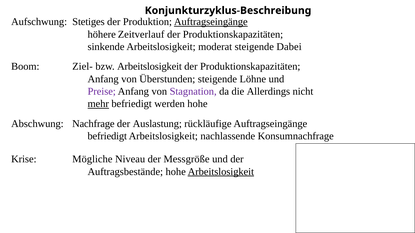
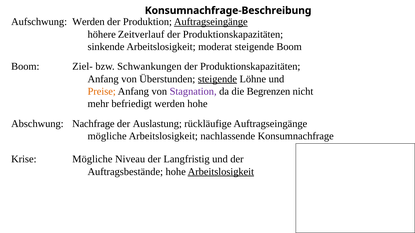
Konjunkturzyklus-Beschreibung: Konjunkturzyklus-Beschreibung -> Konsumnachfrage-Beschreibung (228, 11)
Aufschwung Stetiges: Stetiges -> Werden (88, 22)
steigende Dabei: Dabei -> Boom (289, 47)
bzw Arbeitslosigkeit: Arbeitslosigkeit -> Schwankungen (149, 67)
steigende underline: none -> present (217, 79)
Preise colour: purple -> orange (102, 92)
Allerdings: Allerdings -> Begrenzen (268, 92)
mehr underline: present -> none (98, 104)
befriedigt: befriedigt -> mögliche (107, 136)
Messgröße: Messgröße -> Langfristig (187, 160)
